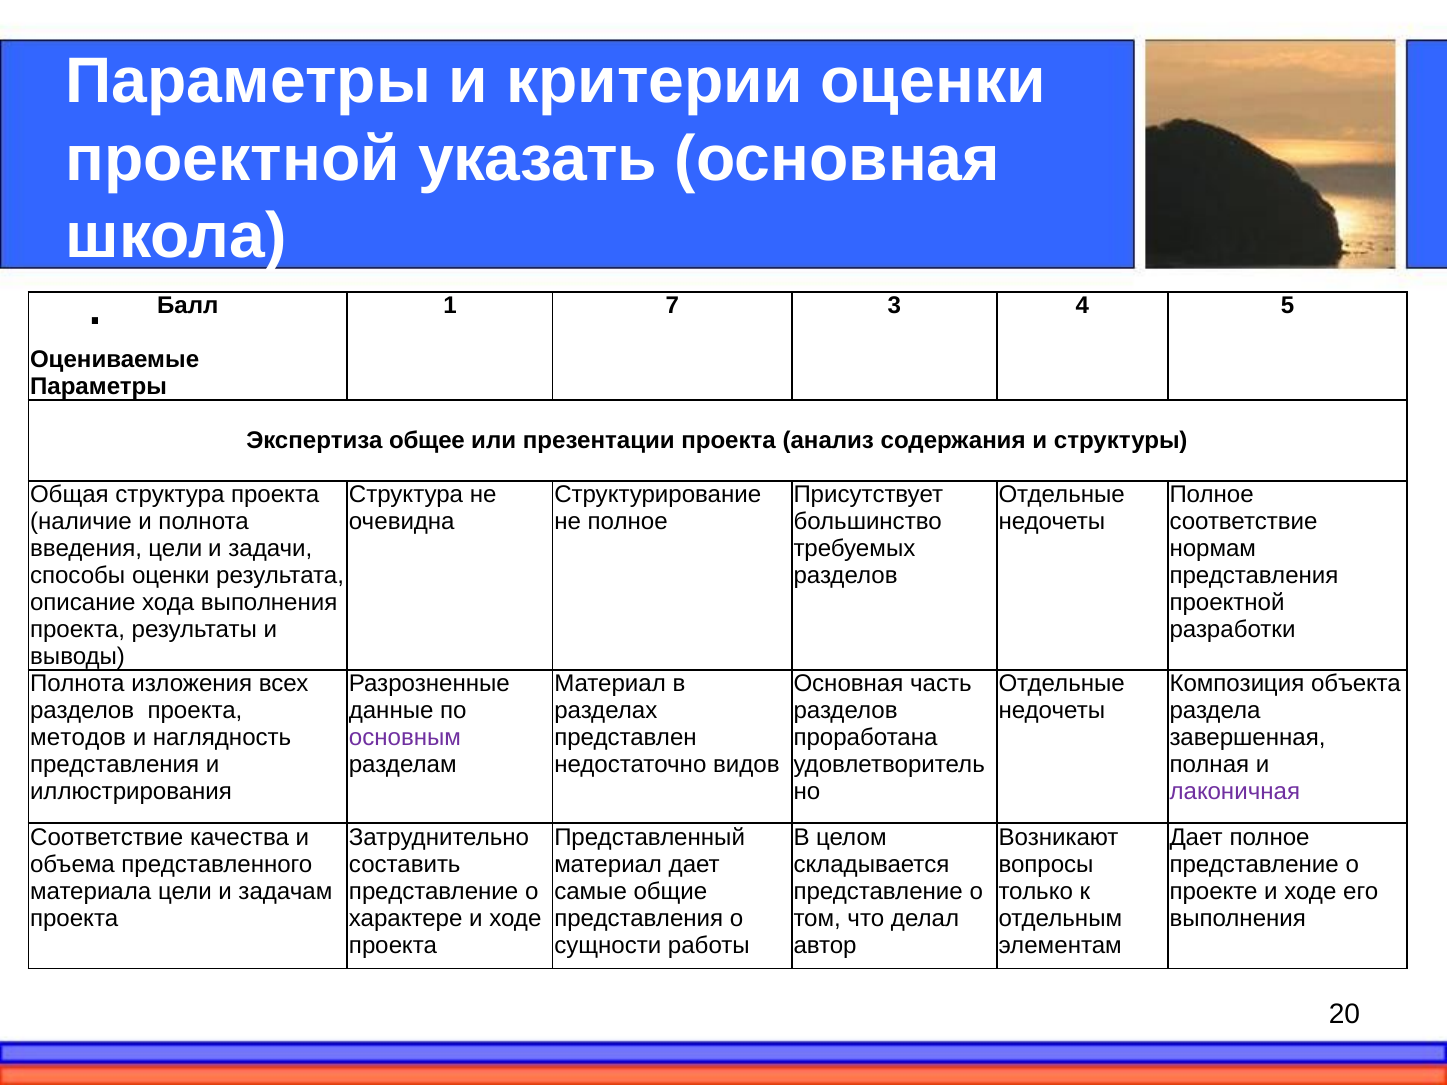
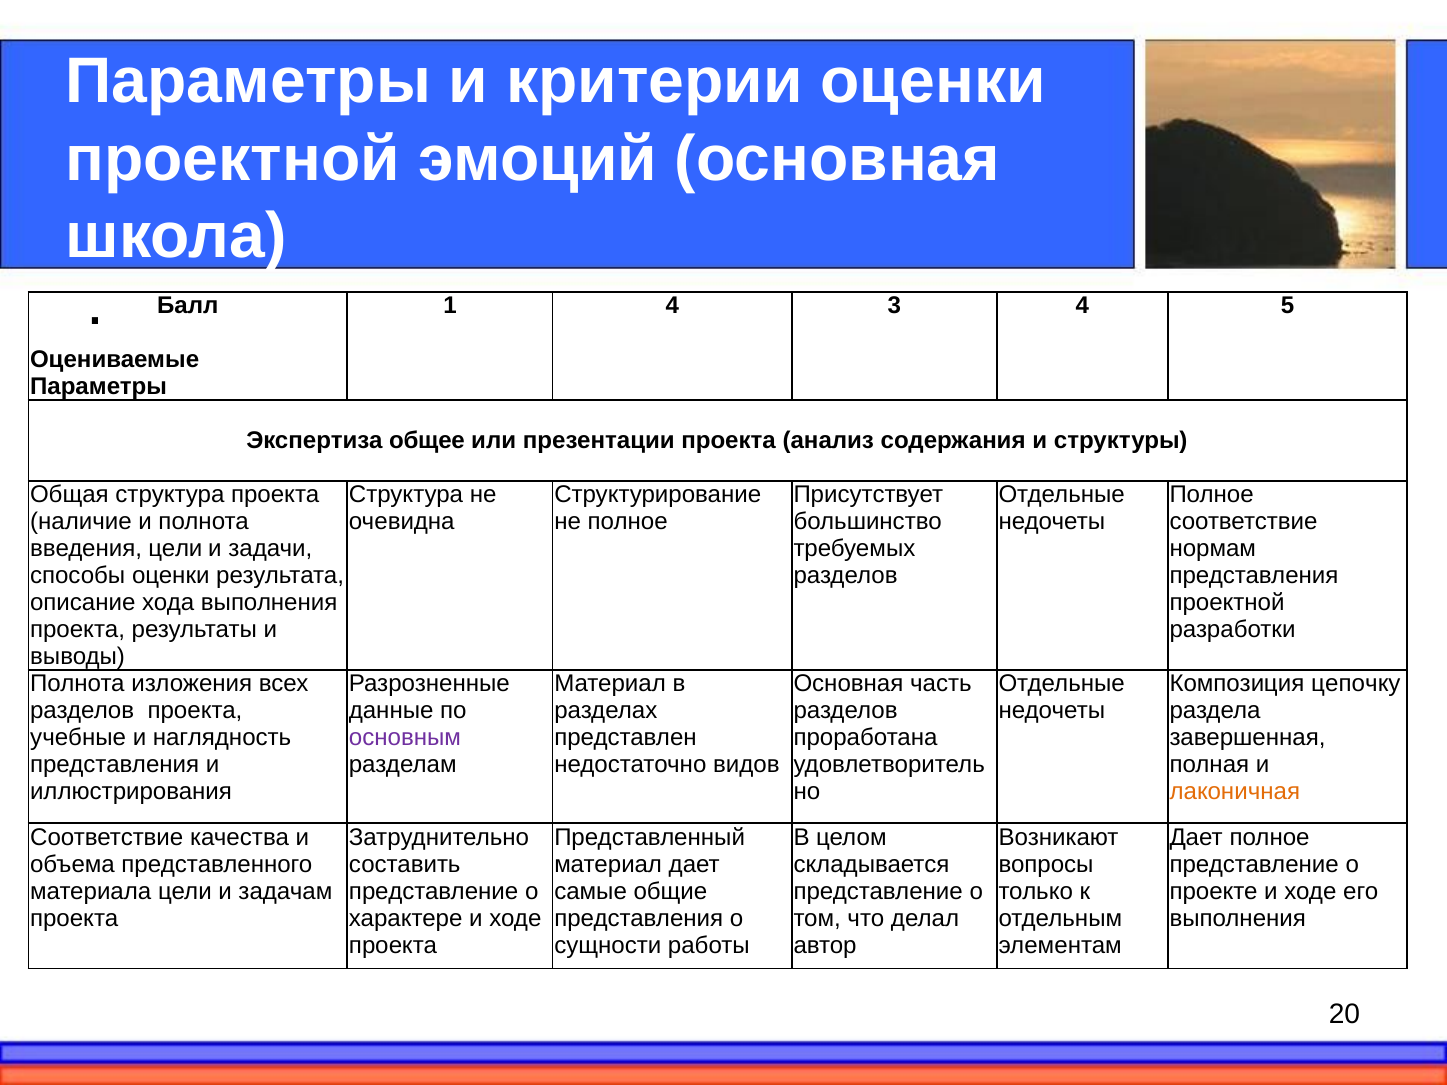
указать: указать -> эмоций (538, 159)
1 7: 7 -> 4 (672, 306)
объекта: объекта -> цепочку (1356, 684)
методов: методов -> учебные (78, 738)
лаконичная colour: purple -> orange (1235, 792)
